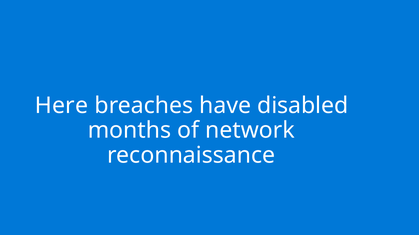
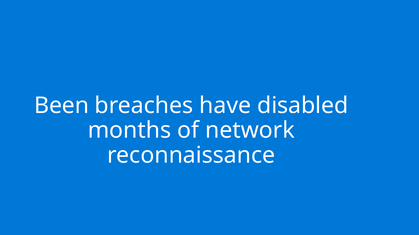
Here: Here -> Been (62, 106)
